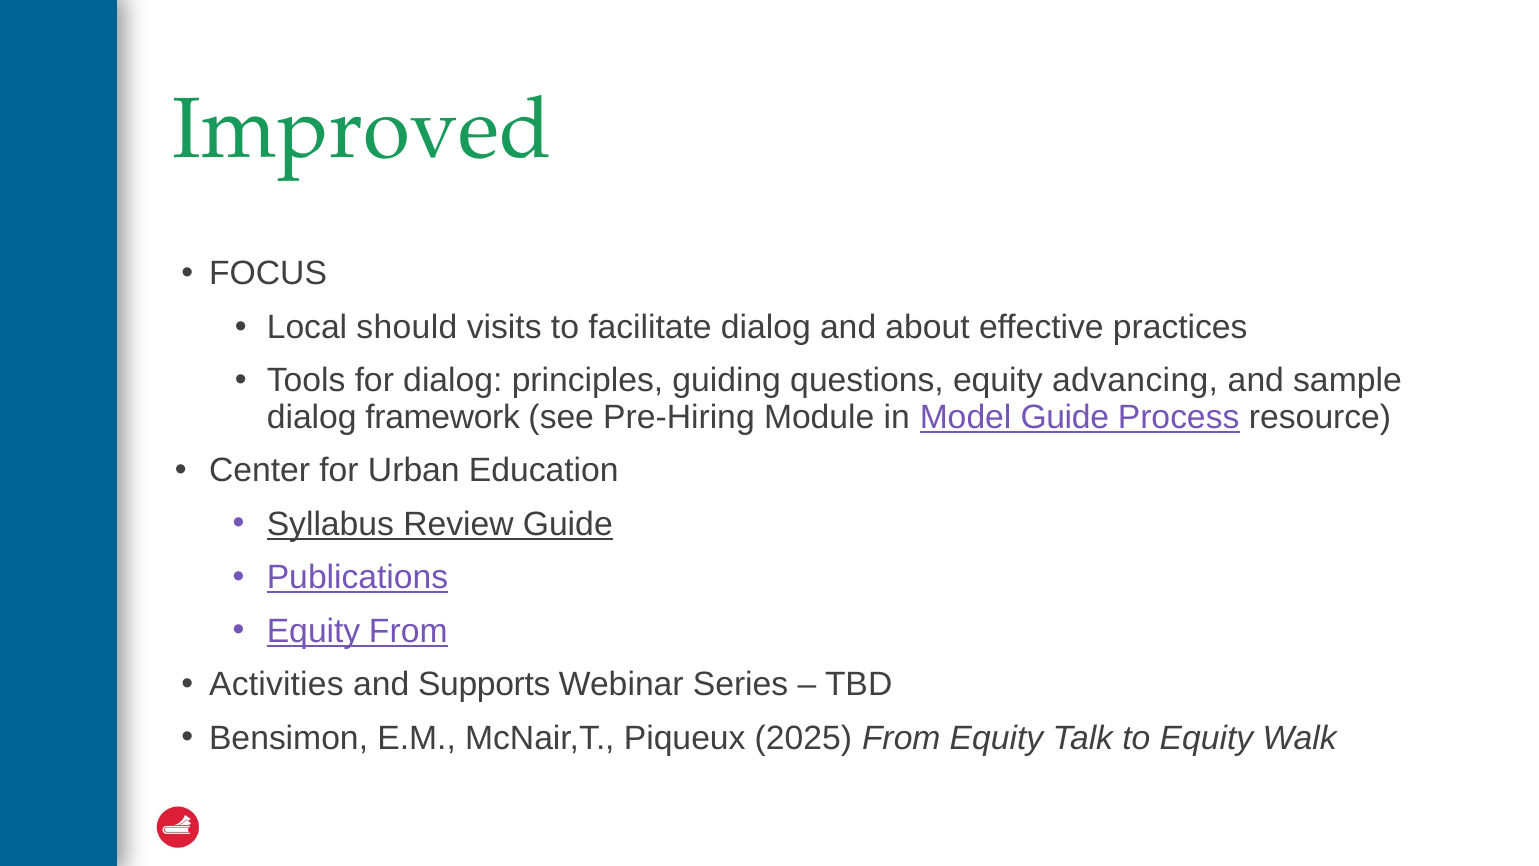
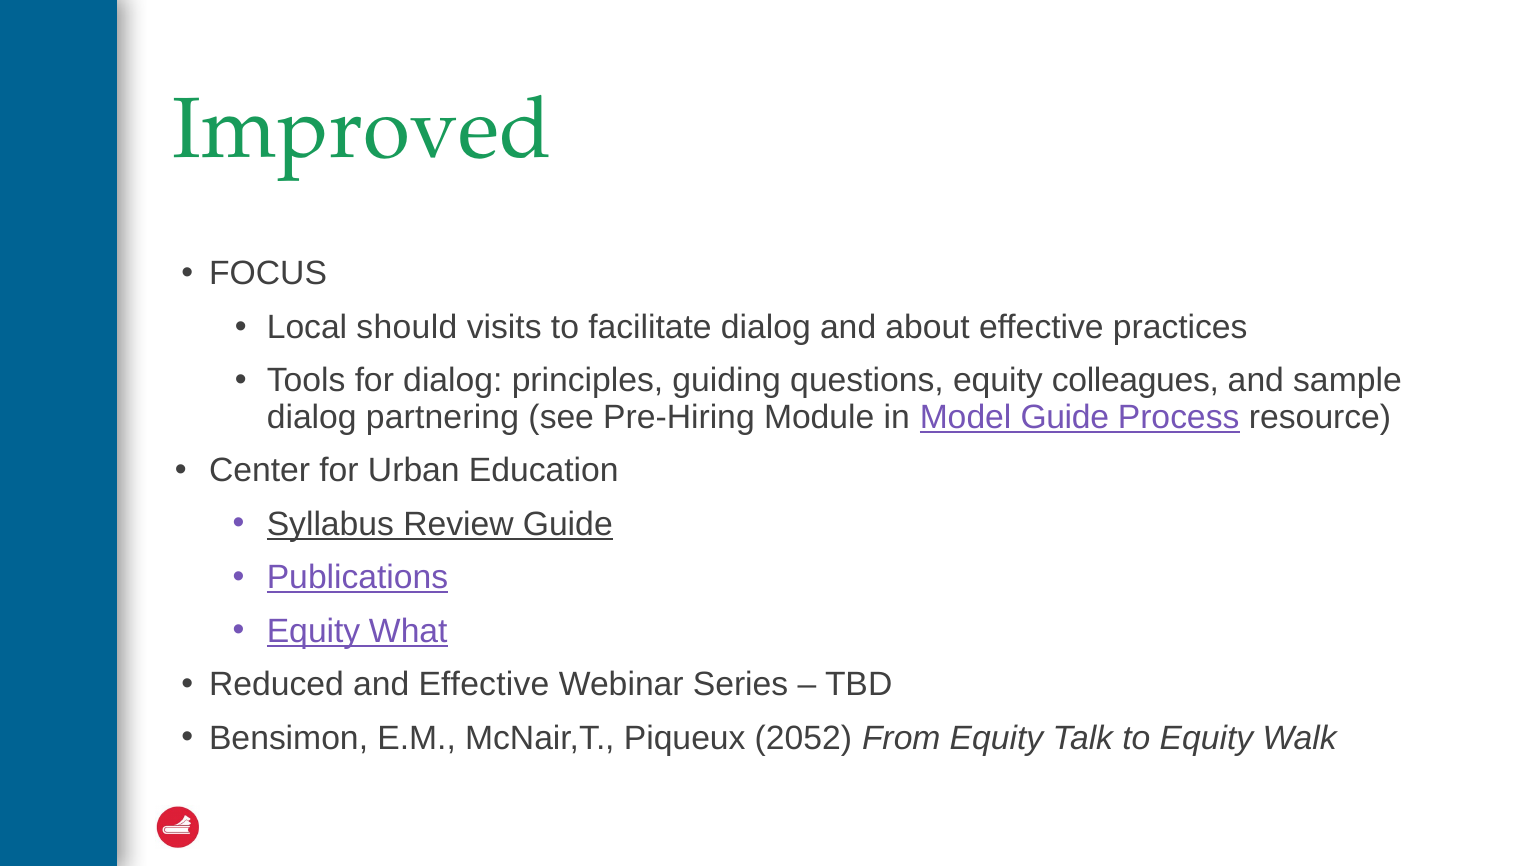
advancing: advancing -> colleagues (1135, 381)
framework: framework -> partnering (442, 417)
Equity From: From -> What (408, 631)
Activities: Activities -> Reduced (277, 684)
and Supports: Supports -> Effective (484, 684)
2025: 2025 -> 2052 (803, 738)
